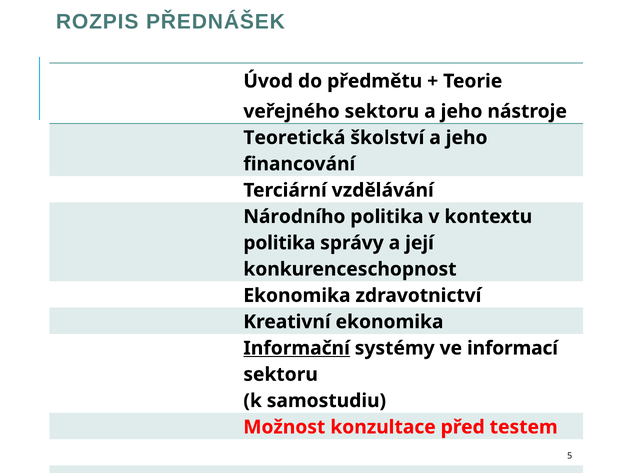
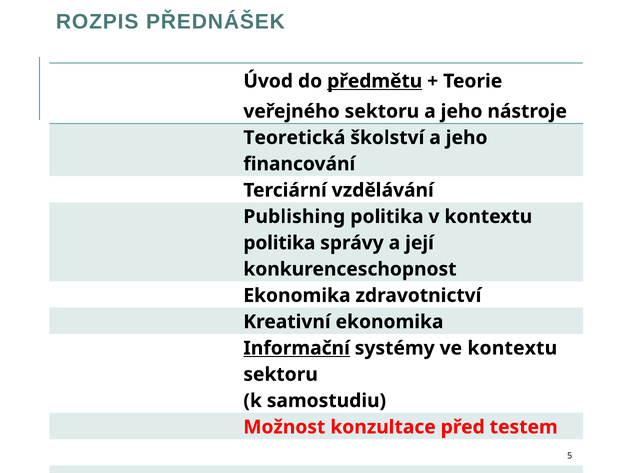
předmětu underline: none -> present (375, 81)
Národního: Národního -> Publishing (294, 217)
ve informací: informací -> kontextu (512, 348)
